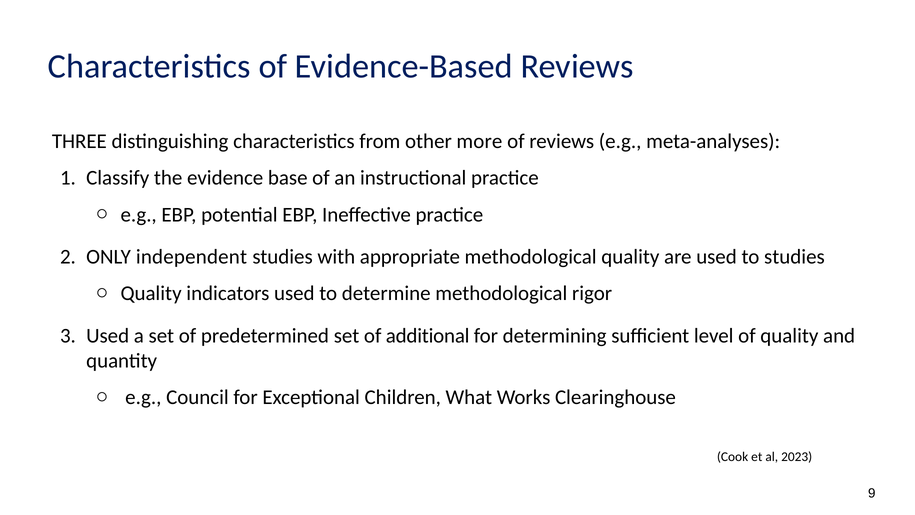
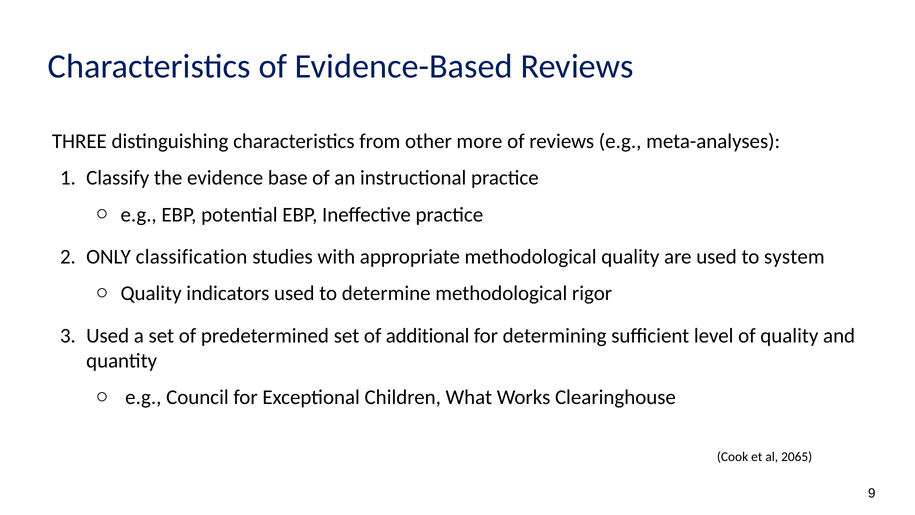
independent: independent -> classification (191, 257)
to studies: studies -> system (794, 257)
2023: 2023 -> 2065 (797, 457)
